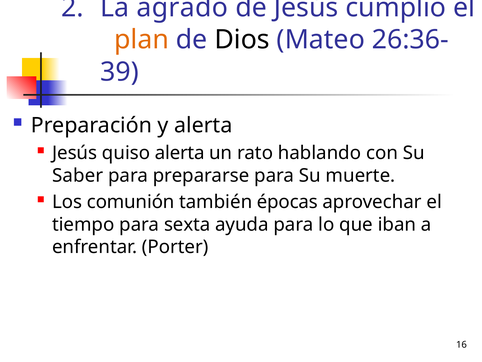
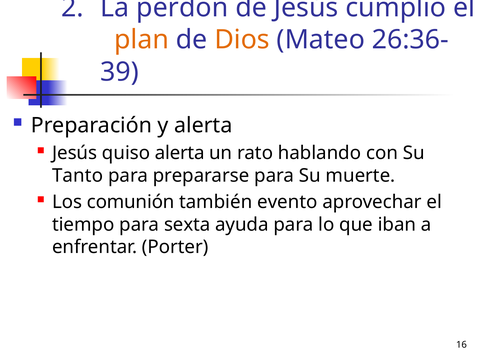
agrado: agrado -> perdón (182, 8)
Dios colour: black -> orange (242, 40)
Saber: Saber -> Tanto (78, 175)
épocas: épocas -> evento (287, 202)
